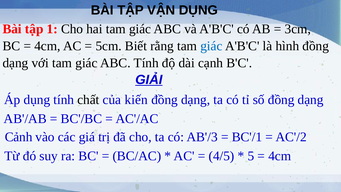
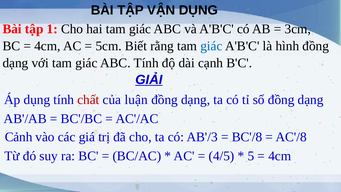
chất colour: black -> red (88, 100)
kiến: kiến -> luận (136, 100)
BC'/1: BC'/1 -> BC'/8 (247, 137)
AC'/2: AC'/2 -> AC'/8 (291, 137)
